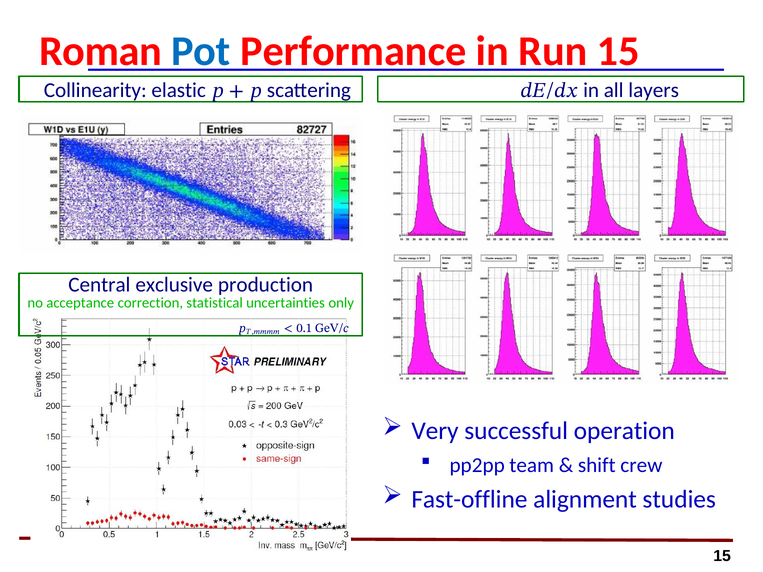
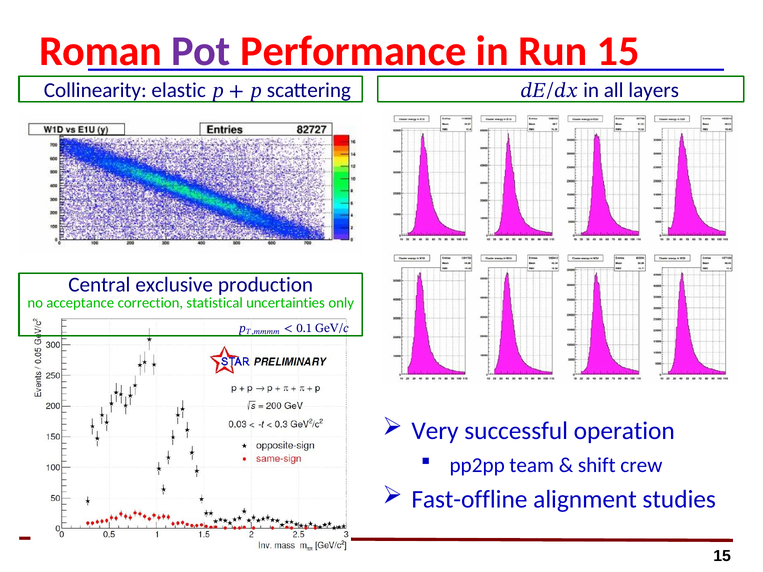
Pot colour: blue -> purple (201, 51)
